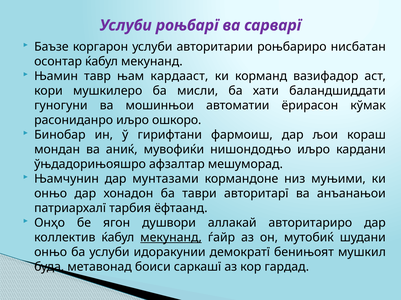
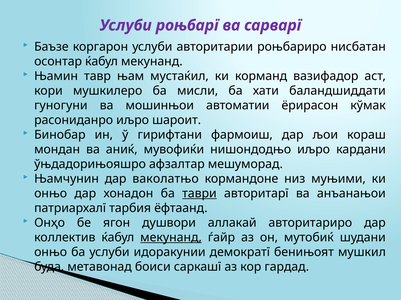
кардааст: кардааст -> мустаќил (179, 76)
ошкоро: ошкоро -> шароит (177, 120)
мунтазами: мунтазами -> ваколатњо (166, 179)
таври underline: none -> present (199, 194)
